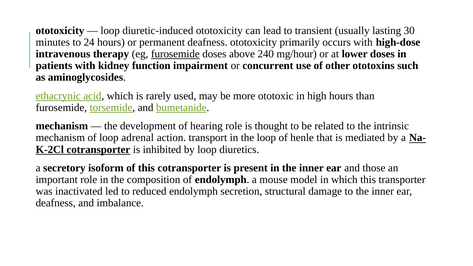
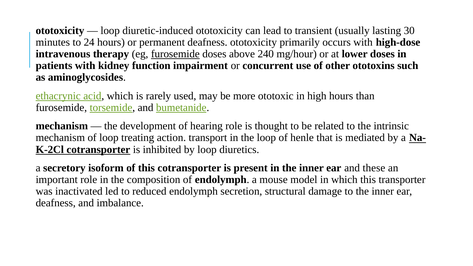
adrenal: adrenal -> treating (138, 138)
those: those -> these (374, 168)
